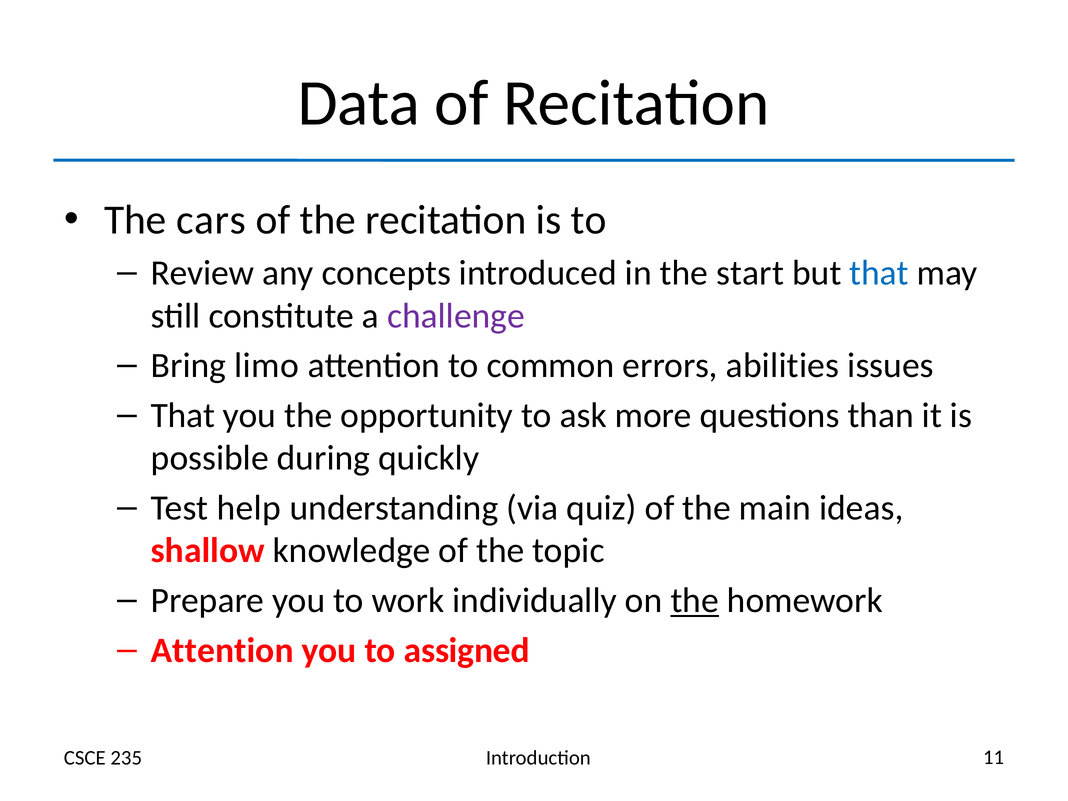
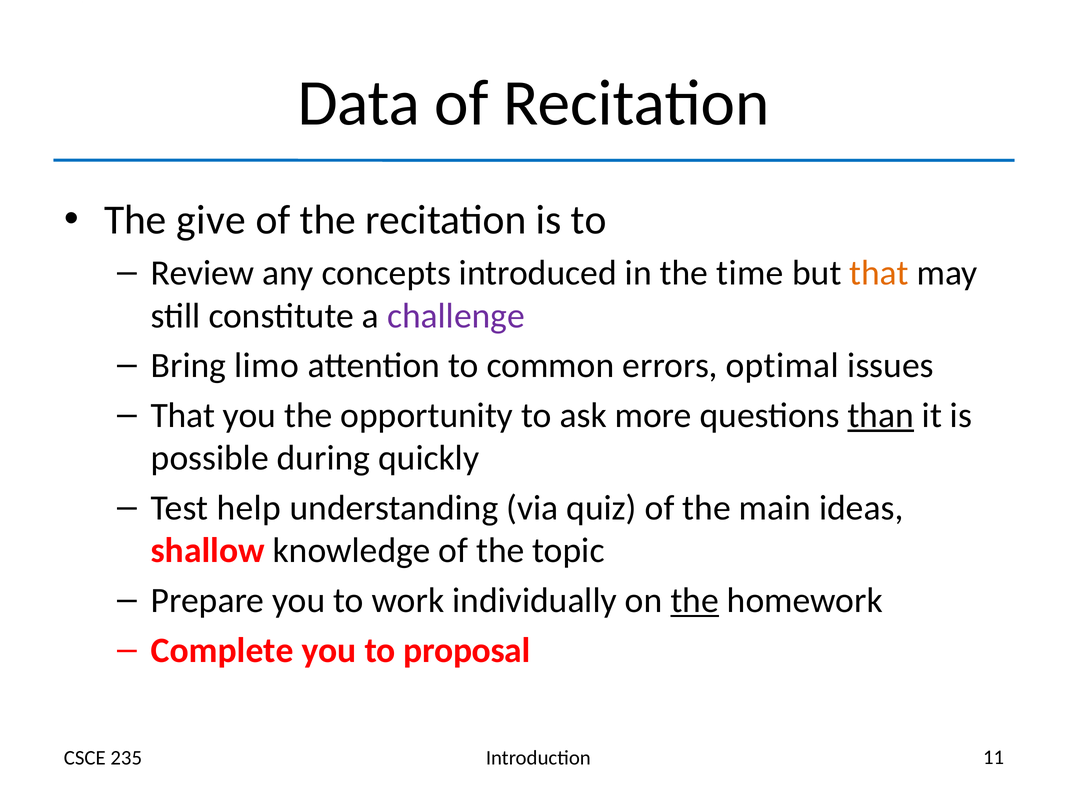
cars: cars -> give (211, 220)
start: start -> time (750, 273)
that colour: blue -> orange (879, 273)
abilities: abilities -> optimal (782, 366)
than underline: none -> present (881, 415)
Attention: Attention -> Complete (222, 650)
assigned: assigned -> proposal (467, 650)
